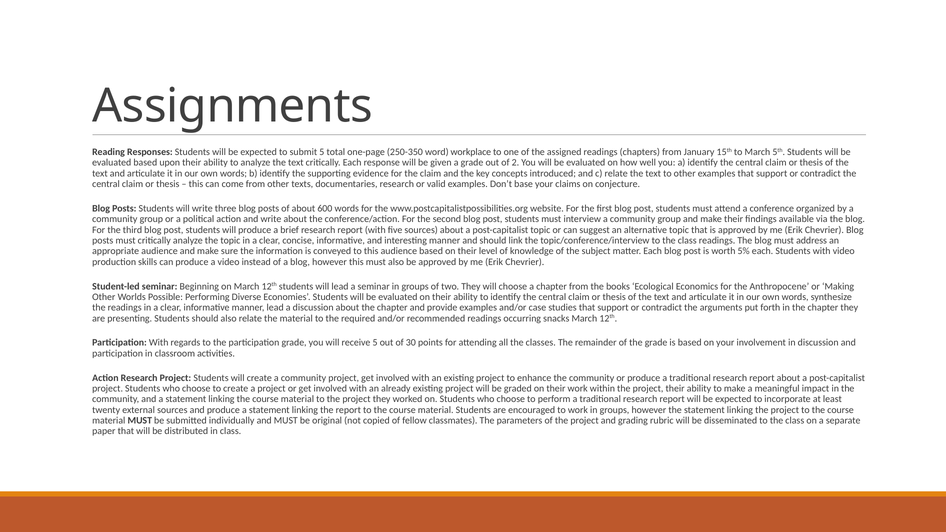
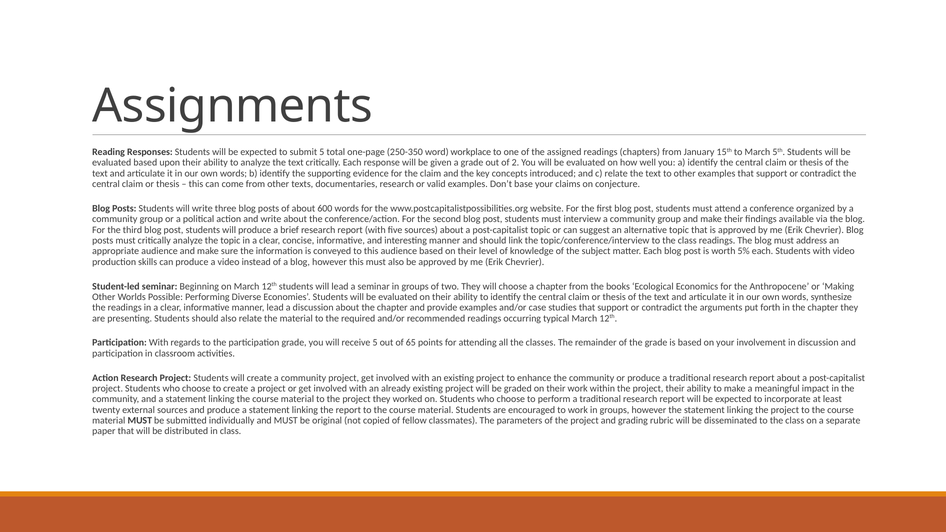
snacks: snacks -> typical (556, 318)
30: 30 -> 65 (411, 343)
